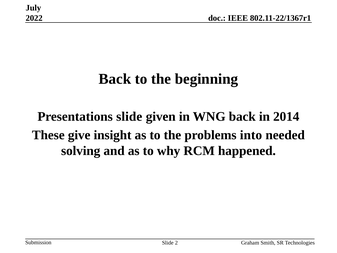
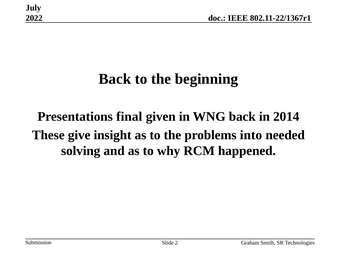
Presentations slide: slide -> final (129, 116)
